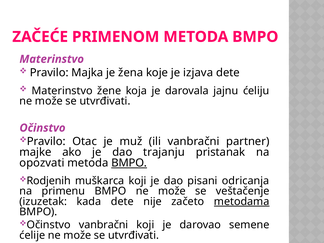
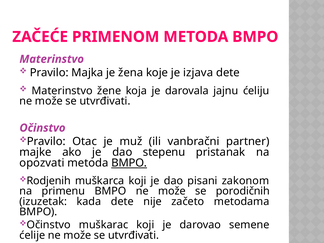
trajanju: trajanju -> stepenu (164, 152)
odricanja: odricanja -> zakonom (246, 181)
veštačenje: veštačenje -> porodičnih (243, 191)
metodama underline: present -> none (242, 201)
Očinstvo vanbračni: vanbračni -> muškarac (104, 225)
